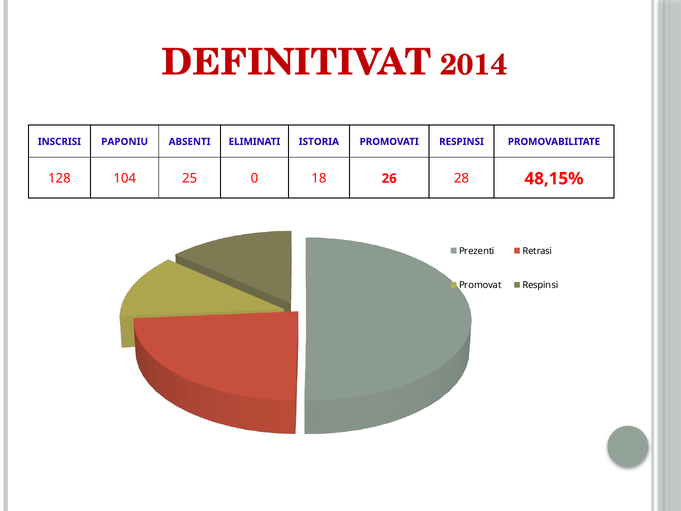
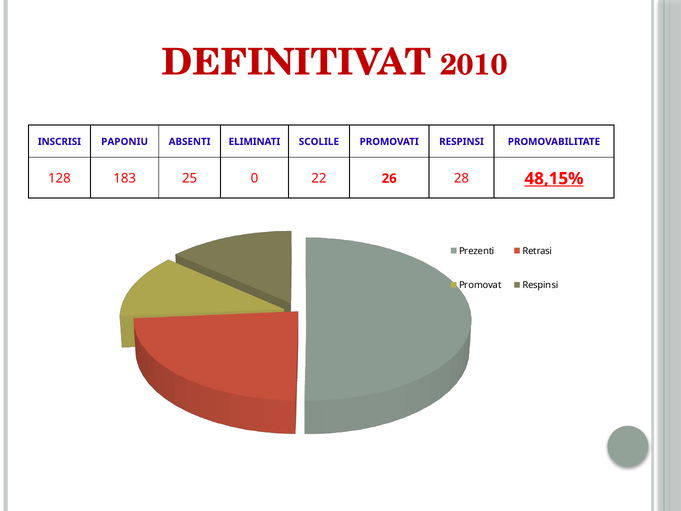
2014: 2014 -> 2010 (474, 65)
ISTORIA: ISTORIA -> SCOLILE (319, 142)
104: 104 -> 183 (125, 178)
18: 18 -> 22 (319, 178)
48,15% underline: none -> present (554, 179)
